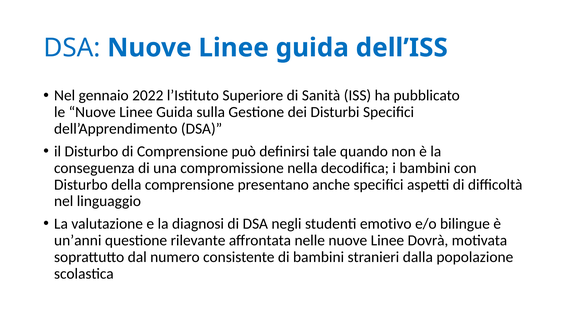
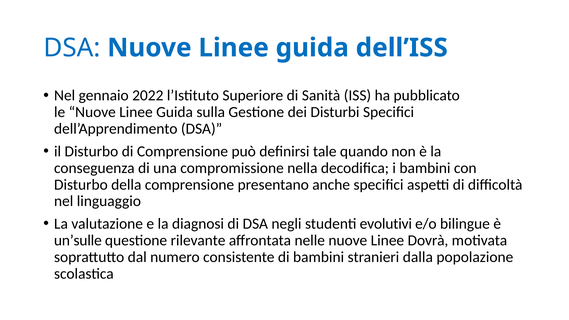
emotivo: emotivo -> evolutivi (386, 224)
un’anni: un’anni -> un’sulle (78, 240)
